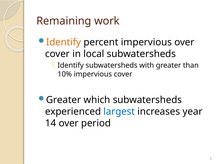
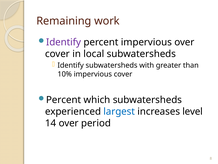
Identify colour: orange -> purple (64, 42)
Greater: Greater -> Percent (64, 100)
year: year -> level (193, 111)
